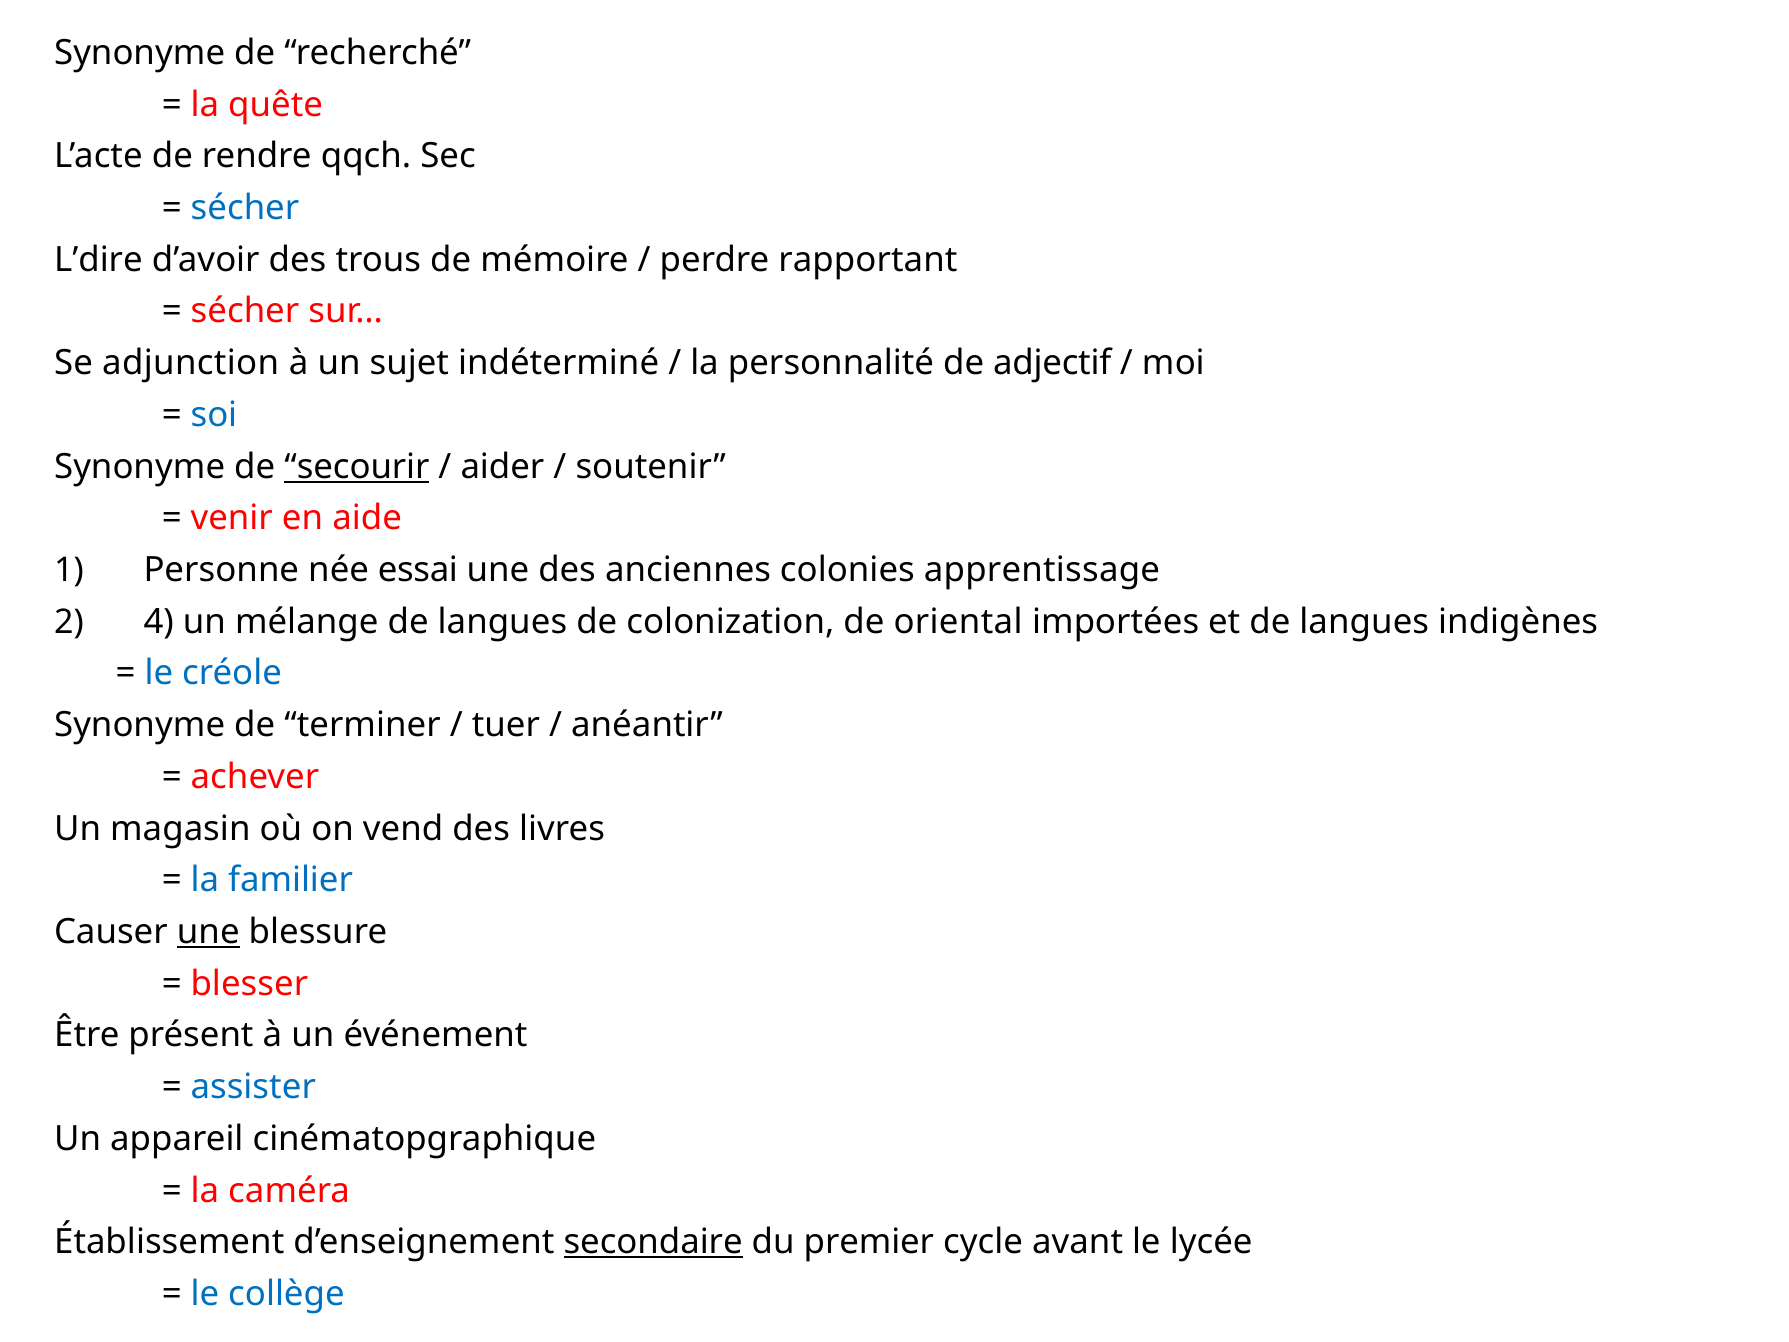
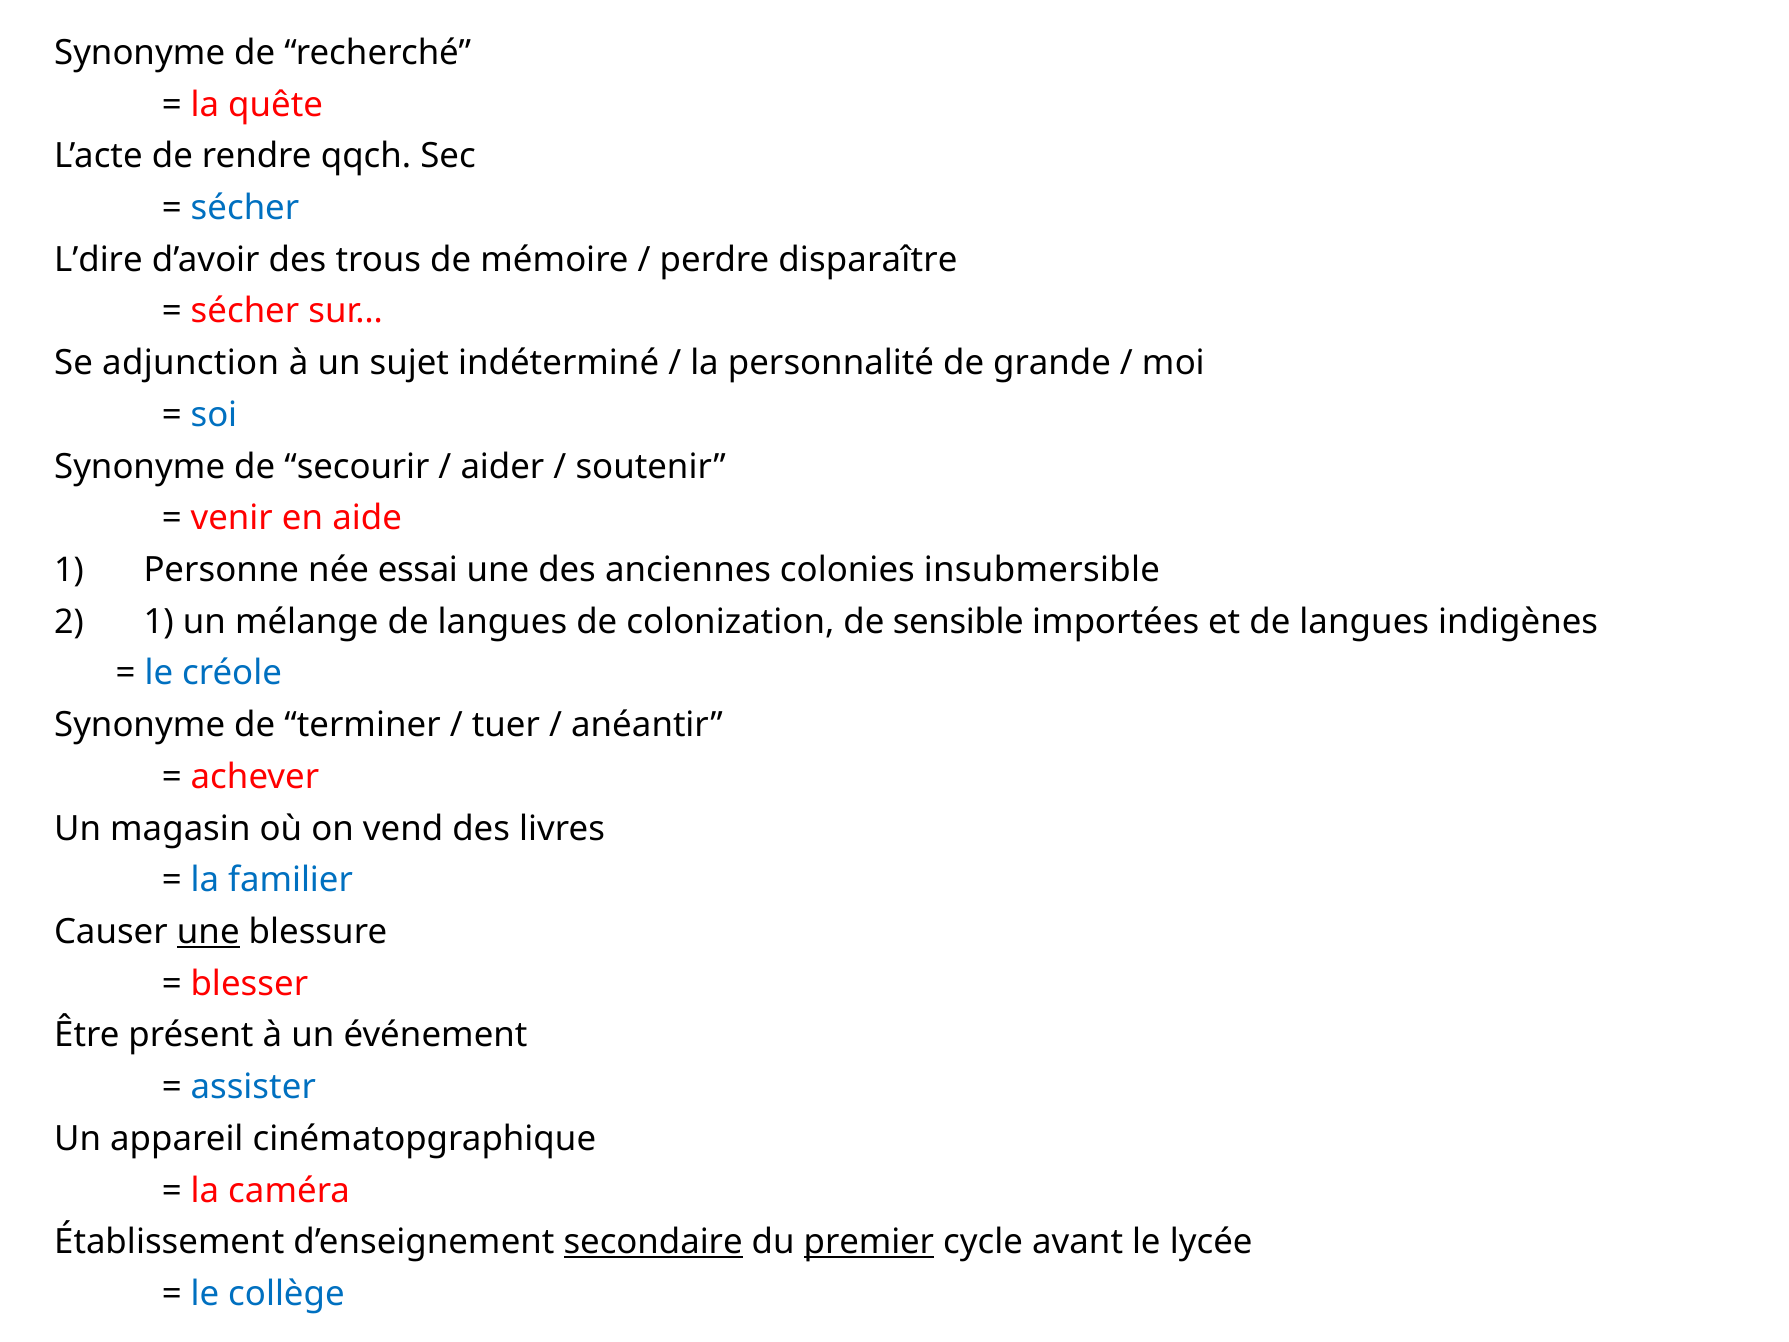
rapportant: rapportant -> disparaître (868, 260)
adjectif: adjectif -> grande (1052, 363)
secourir underline: present -> none (357, 467)
apprentissage: apprentissage -> insubmersible (1042, 570)
2 4: 4 -> 1 (159, 622)
oriental: oriental -> sensible (958, 622)
premier underline: none -> present (869, 1242)
